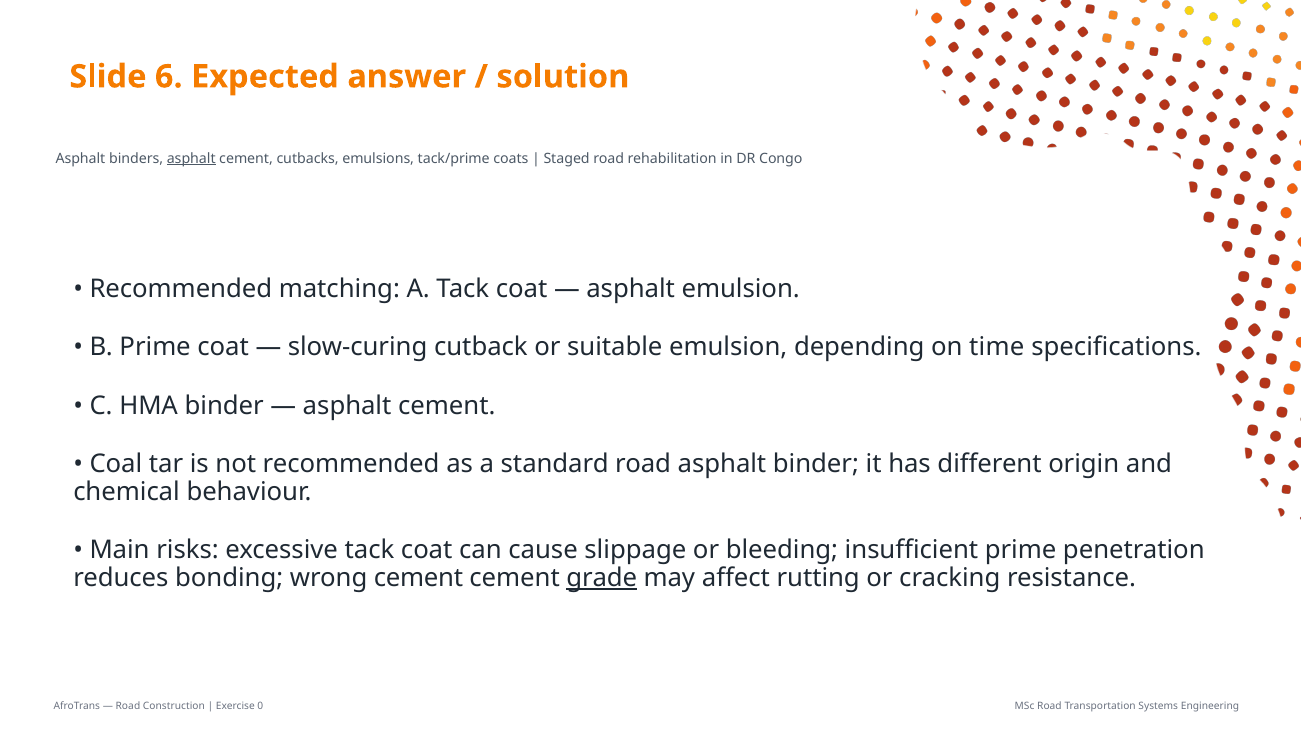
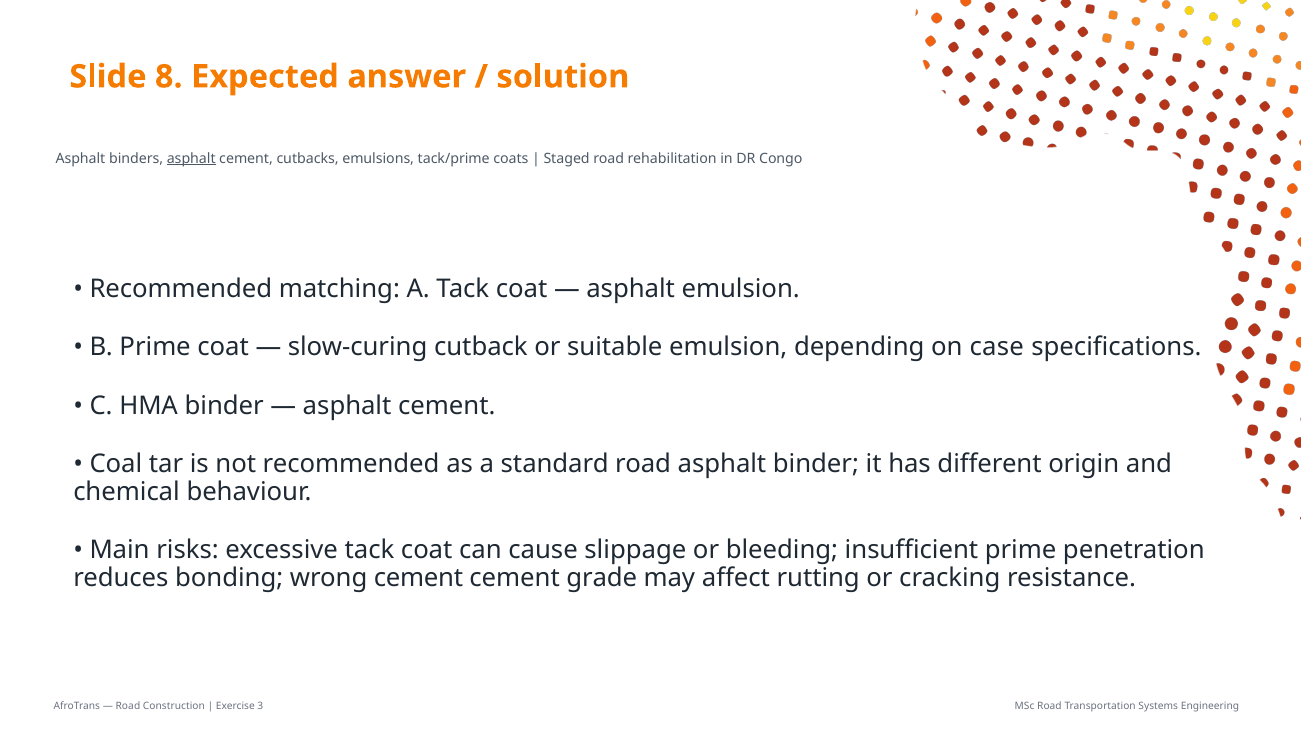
6: 6 -> 8 (169, 77)
time: time -> case (997, 347)
grade underline: present -> none (602, 578)
0: 0 -> 3 (260, 706)
